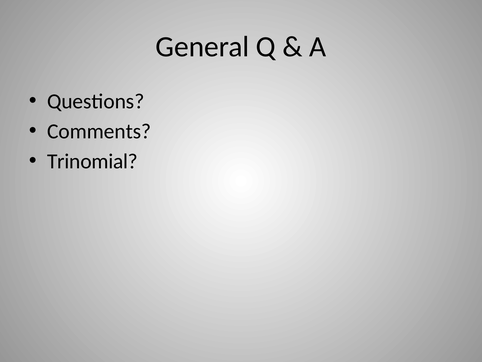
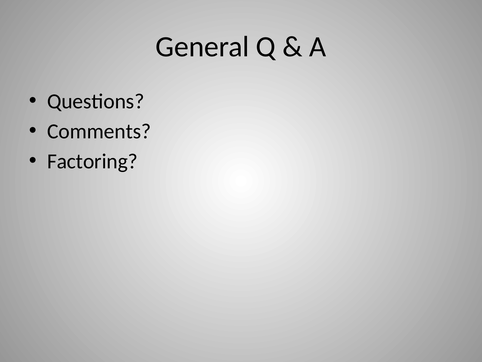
Trinomial: Trinomial -> Factoring (92, 161)
